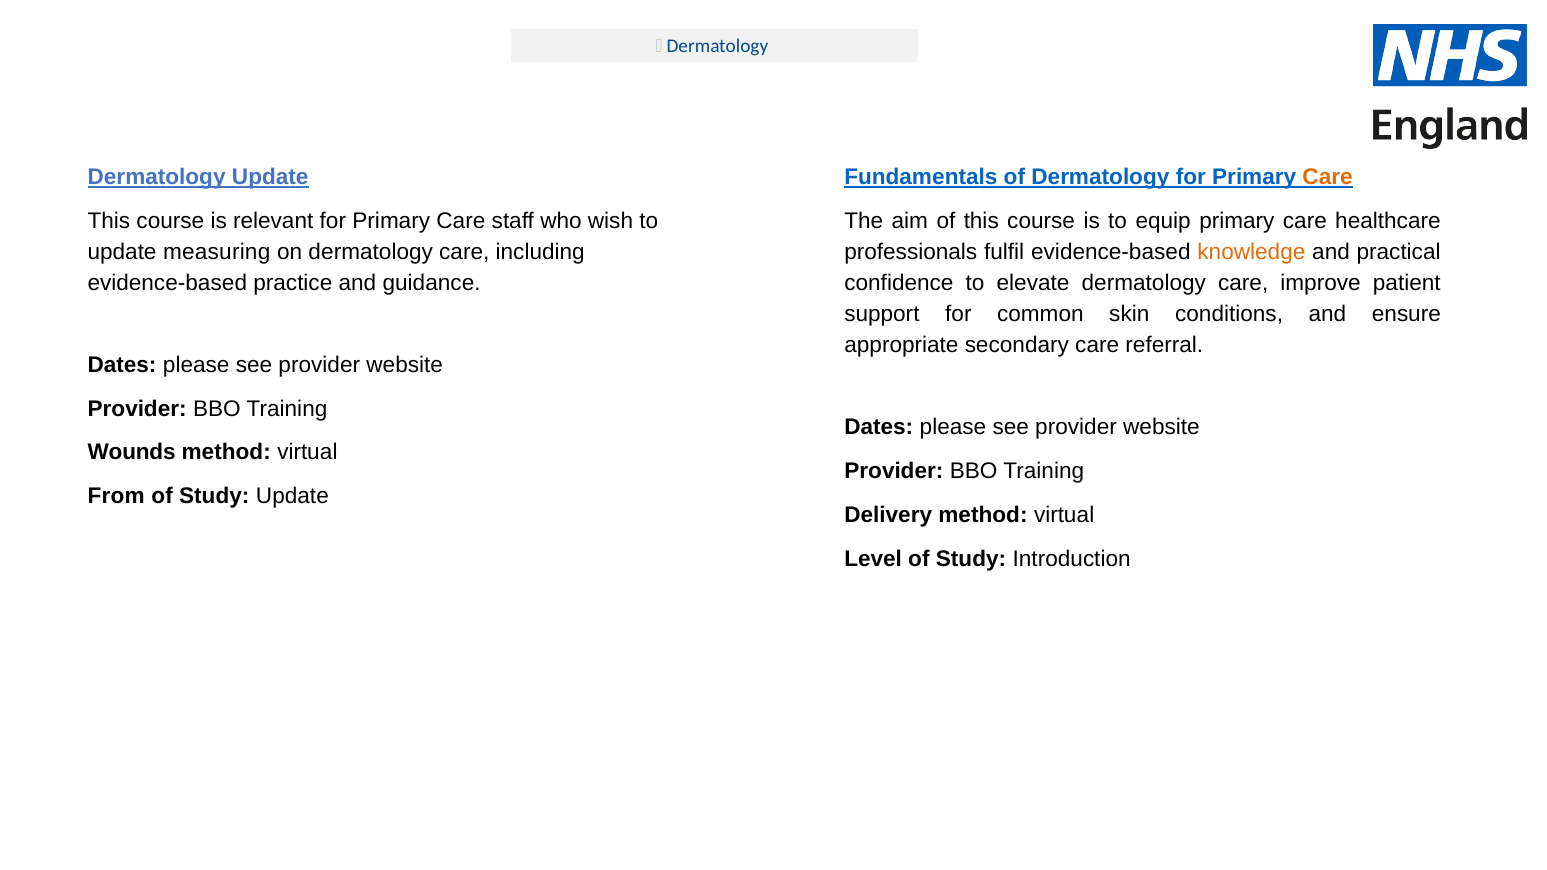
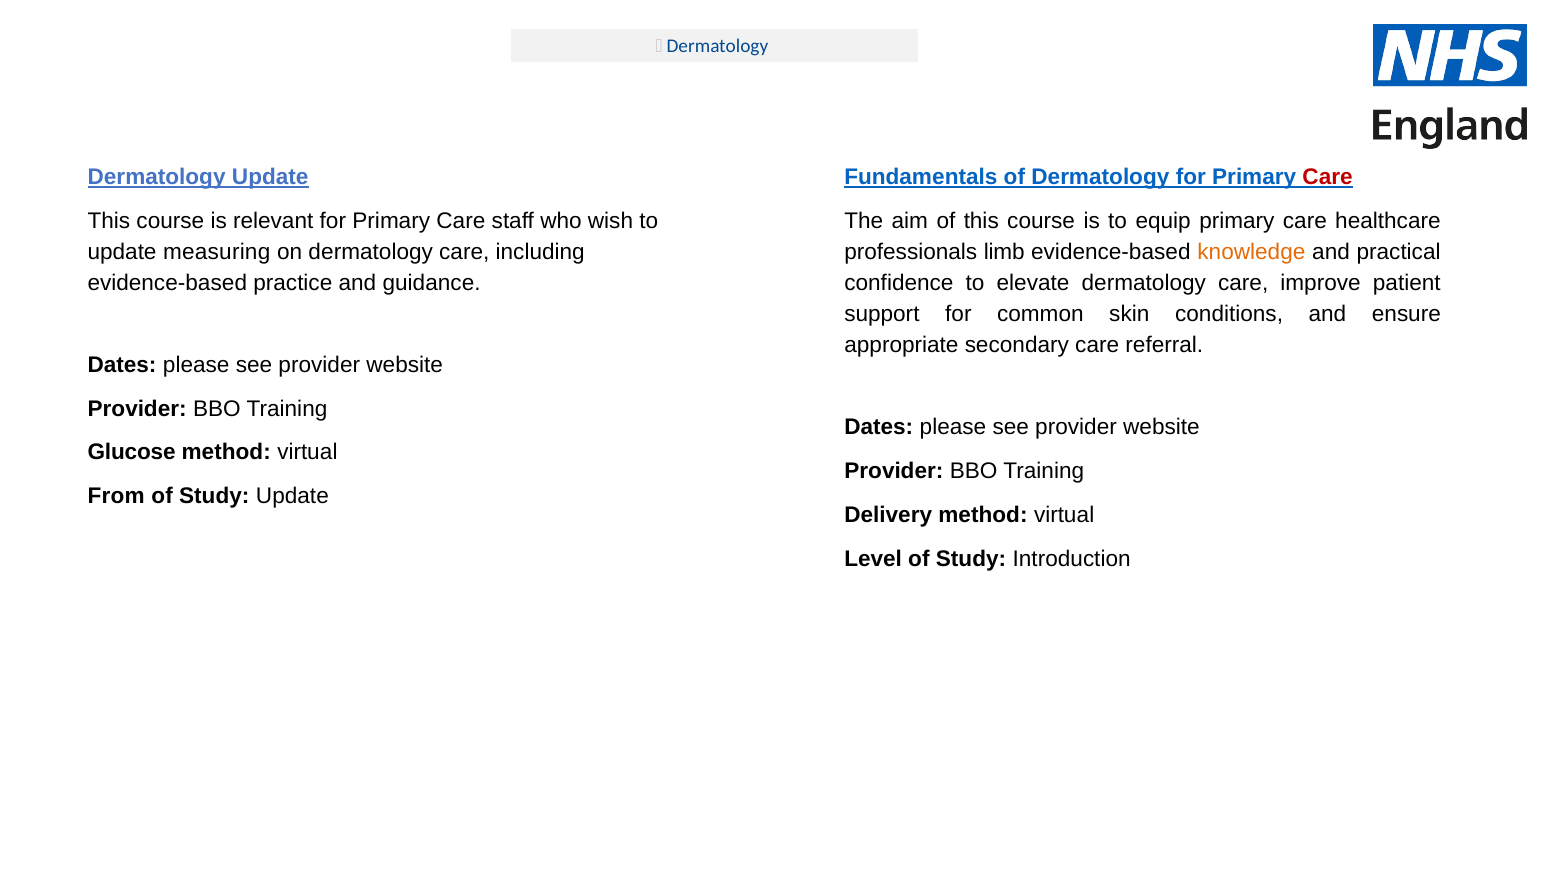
Care colour: orange -> red (1328, 177)
fulfil: fulfil -> limb (1004, 252)
Wounds: Wounds -> Glucose (132, 453)
